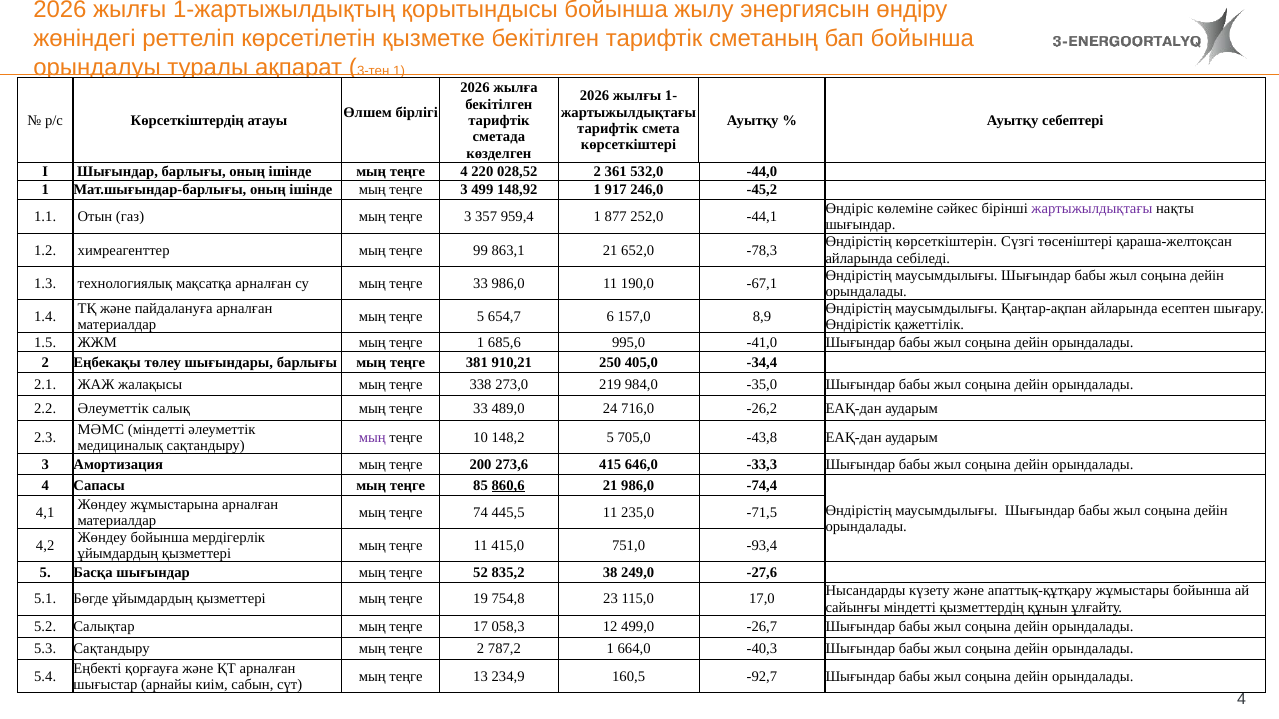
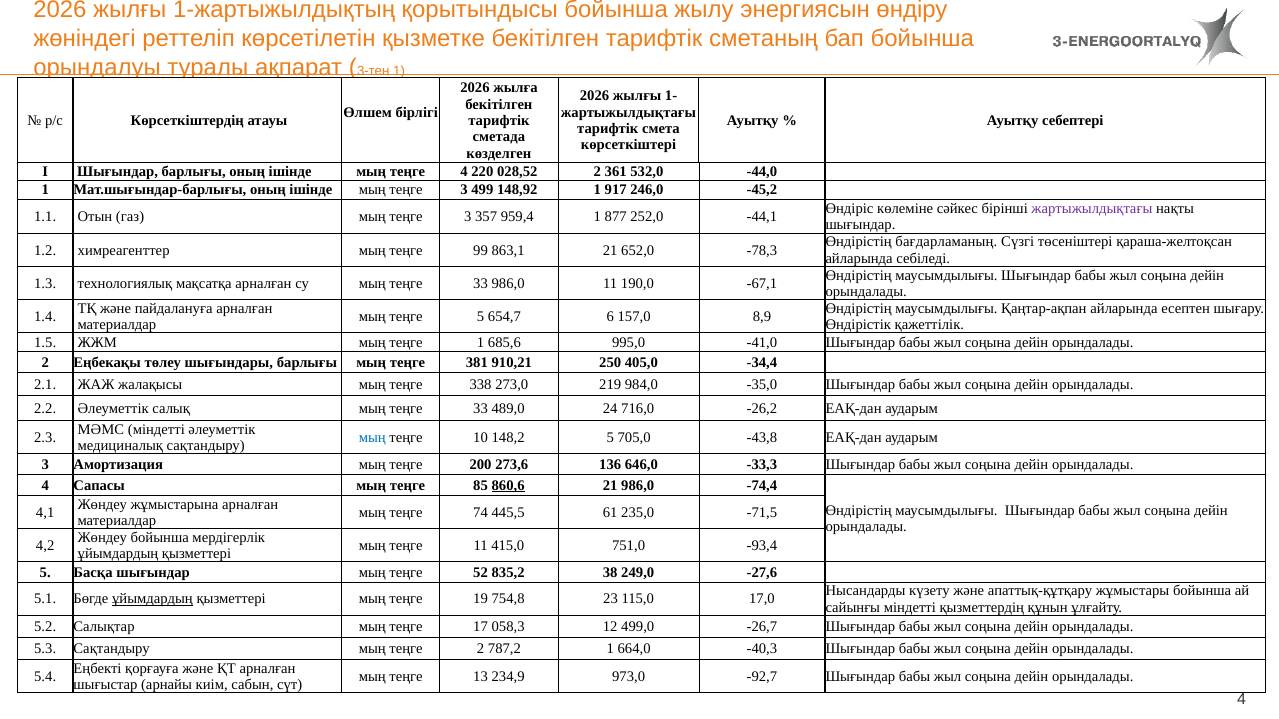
көрсеткіштерін: көрсеткіштерін -> бағдарламаның (946, 242)
мың colour: purple -> blue (372, 438)
415: 415 -> 136 (610, 465)
445,5 11: 11 -> 61 (610, 513)
ұйымдардың underline: none -> present (152, 599)
160,5: 160,5 -> 973,0 (629, 677)
